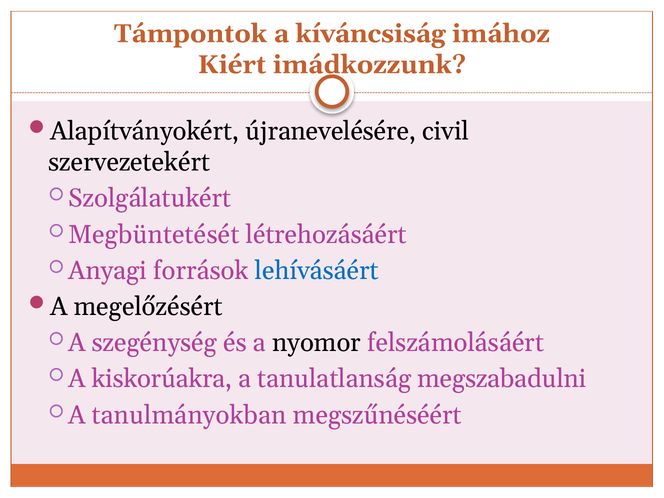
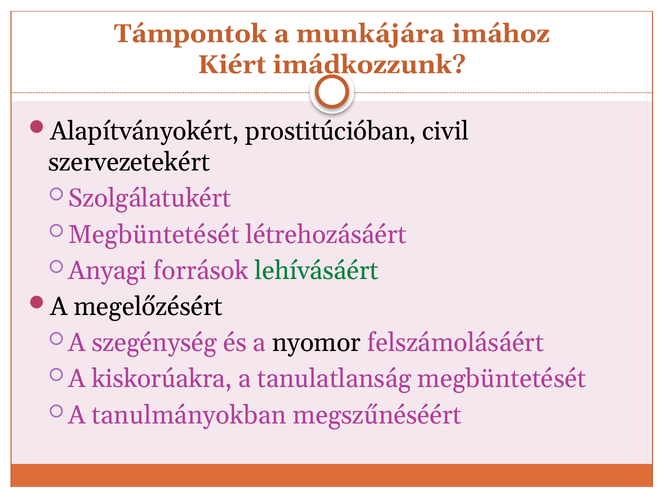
kíváncsiság: kíváncsiság -> munkájára (370, 34)
újranevelésére: újranevelésére -> prostitúcióban (331, 131)
lehívásáért colour: blue -> green (317, 271)
tanulatlanság megszabadulni: megszabadulni -> megbüntetését (502, 379)
